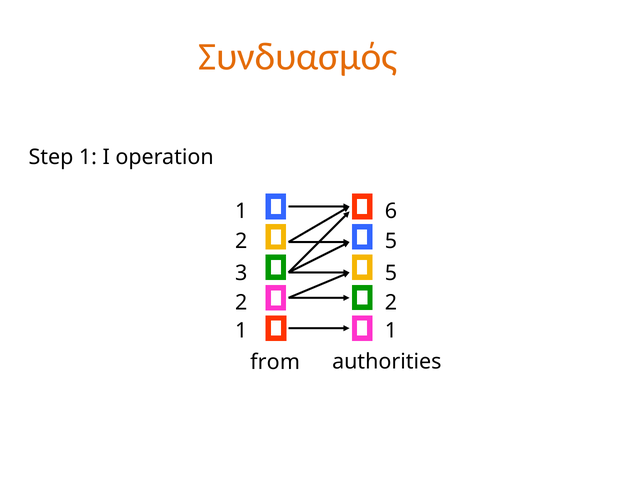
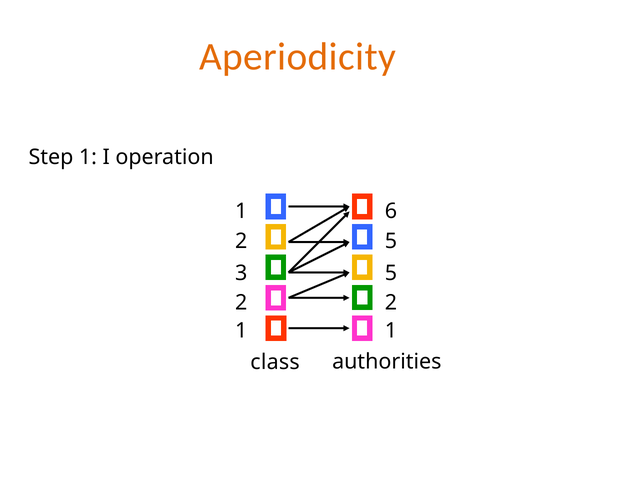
Συνδυασμός: Συνδυασμός -> Aperiodicity (298, 57)
from: from -> class (275, 362)
